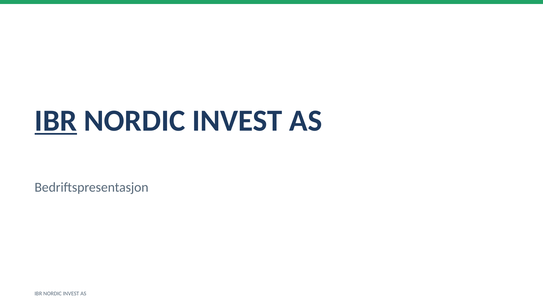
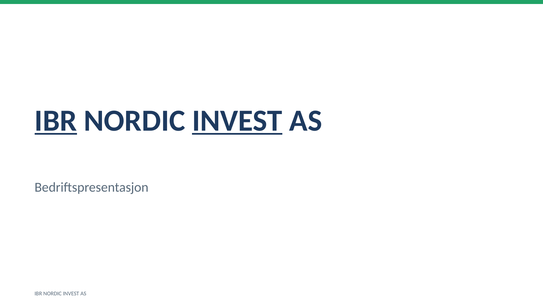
INVEST underline: none -> present (237, 120)
